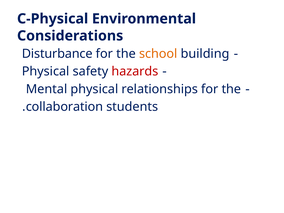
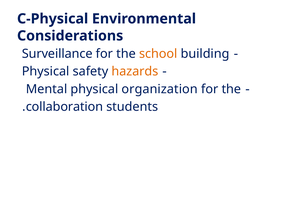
Disturbance: Disturbance -> Surveillance (57, 54)
hazards colour: red -> orange (135, 71)
relationships: relationships -> organization (160, 89)
